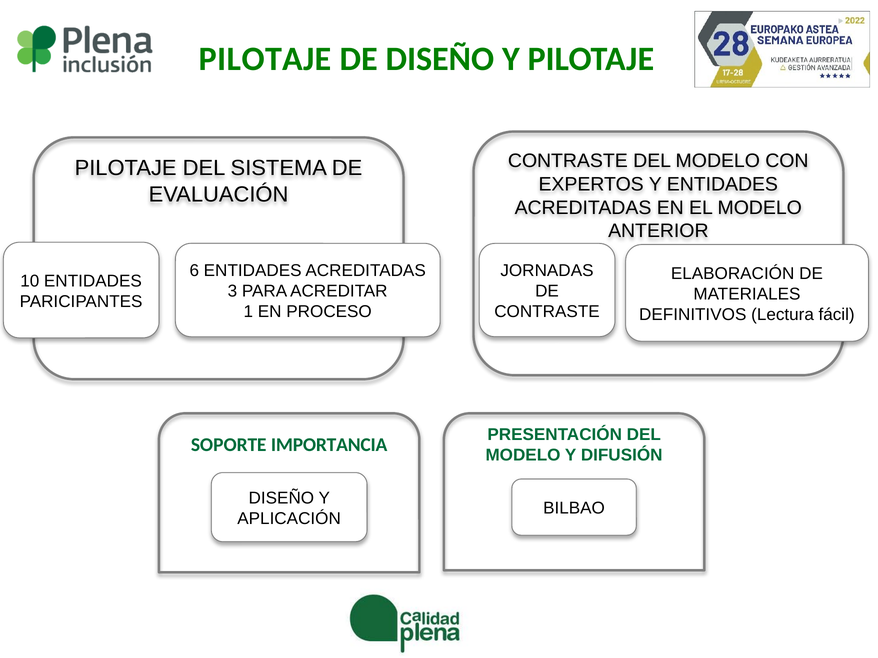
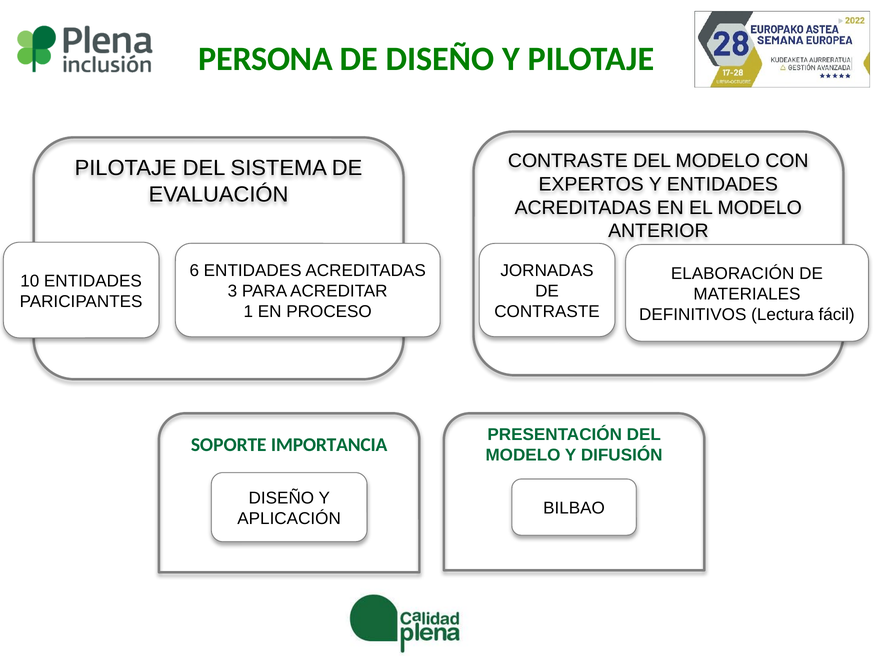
PILOTAJE: PILOTAJE -> PERSONA (266, 59)
